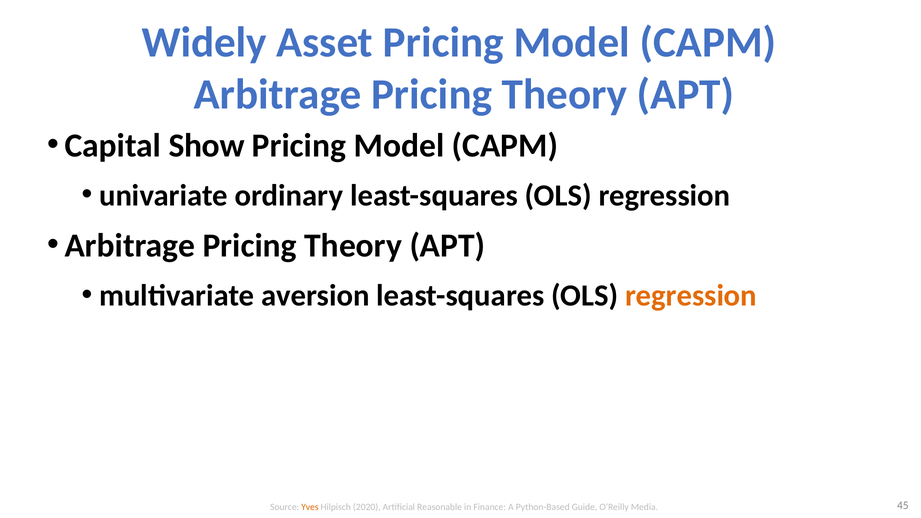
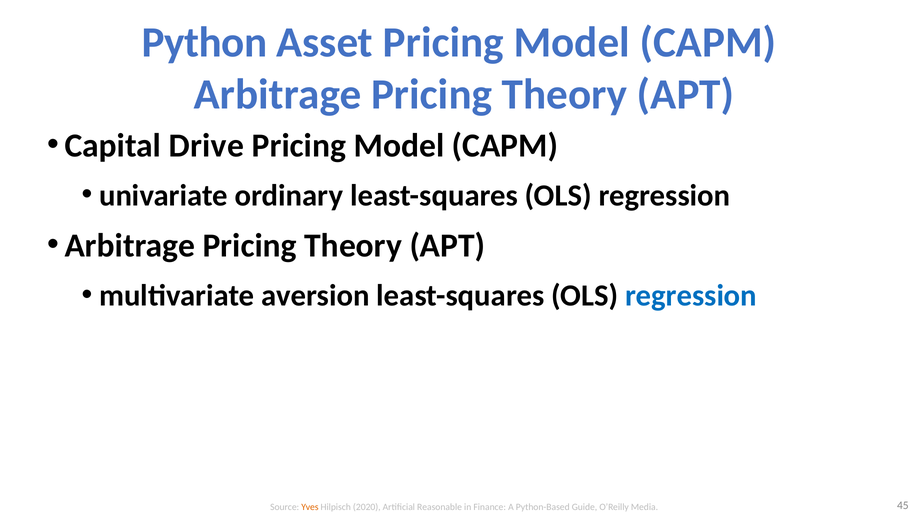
Widely: Widely -> Python (204, 43)
Show: Show -> Drive (206, 146)
regression colour: orange -> blue (691, 296)
